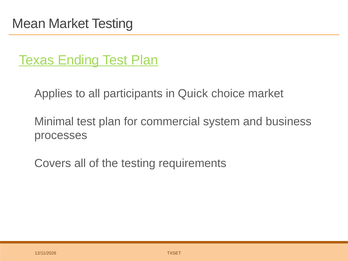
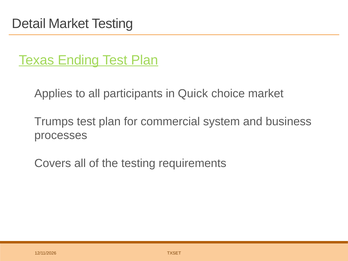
Mean: Mean -> Detail (29, 24)
Minimal: Minimal -> Trumps (54, 121)
